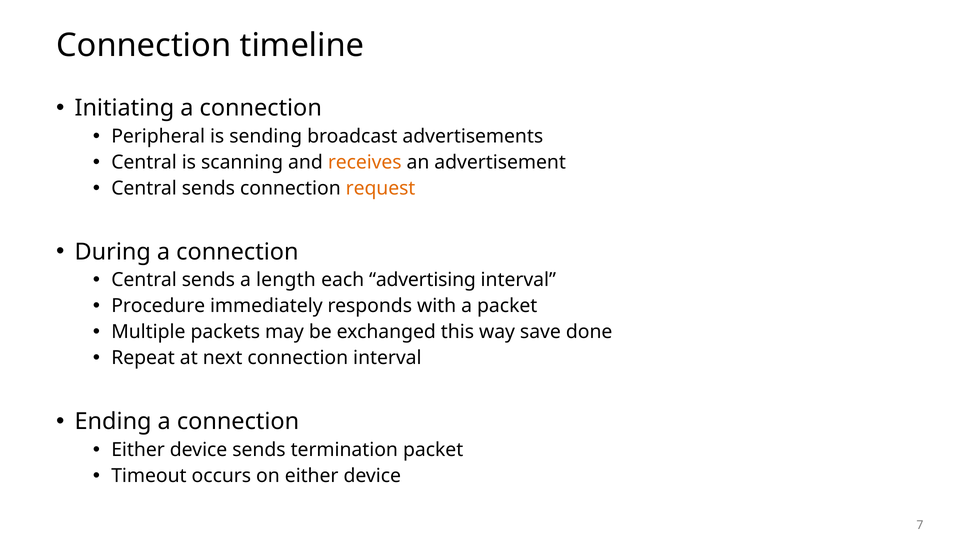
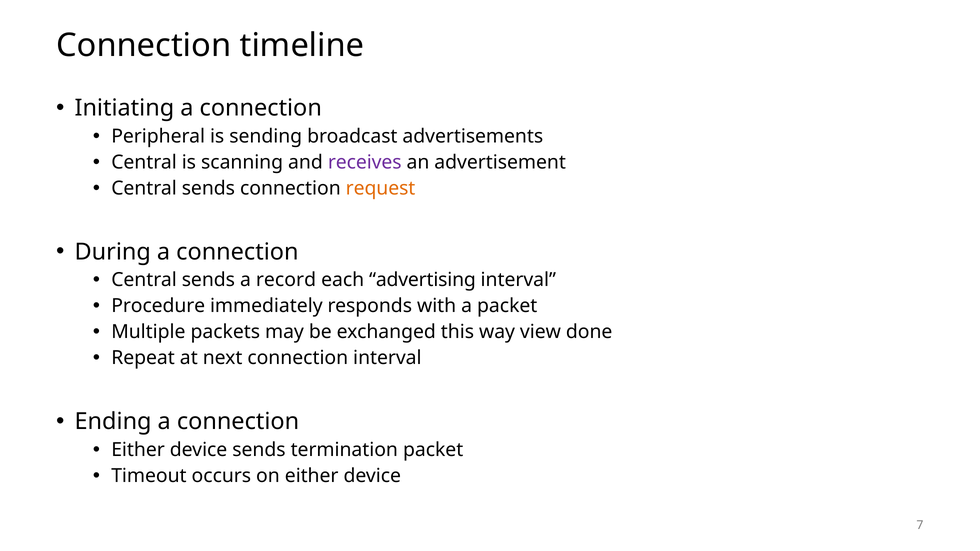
receives colour: orange -> purple (365, 162)
length: length -> record (286, 280)
save: save -> view (540, 332)
